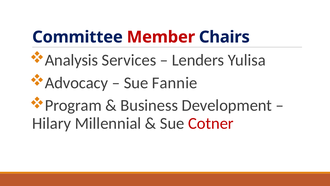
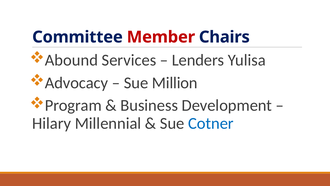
Analysis: Analysis -> Abound (71, 60)
Fannie: Fannie -> Million (175, 83)
Cotner colour: red -> blue (211, 123)
